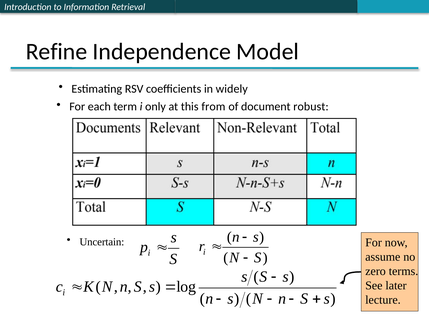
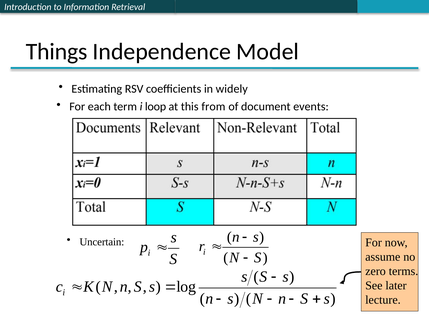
Refine: Refine -> Things (57, 52)
only: only -> loop (156, 107)
robust: robust -> events (311, 107)
